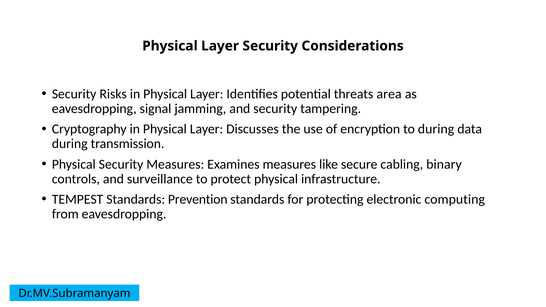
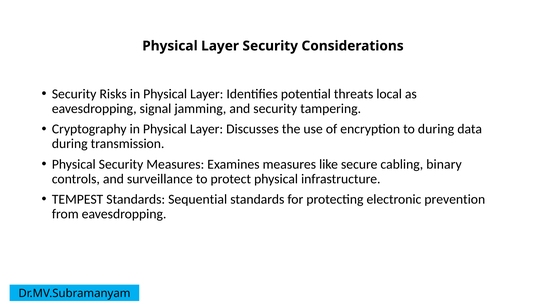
area: area -> local (389, 94)
Prevention: Prevention -> Sequential (198, 199)
computing: computing -> prevention (455, 199)
